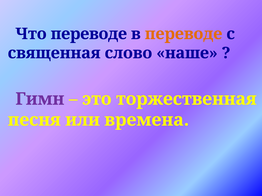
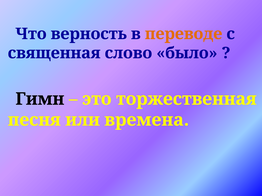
Что переводе: переводе -> верность (89, 34)
наше: наше -> было (187, 53)
Гимн colour: purple -> black (40, 99)
